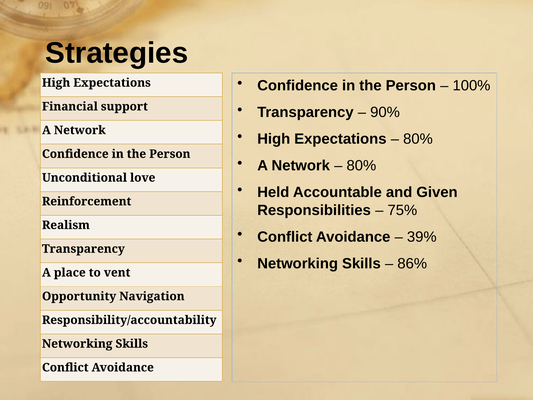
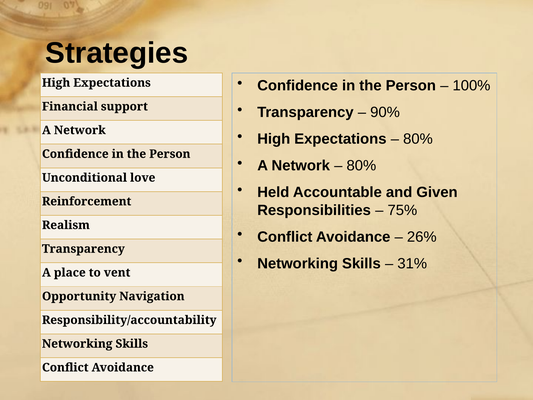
39%: 39% -> 26% (422, 237)
86%: 86% -> 31% (412, 263)
